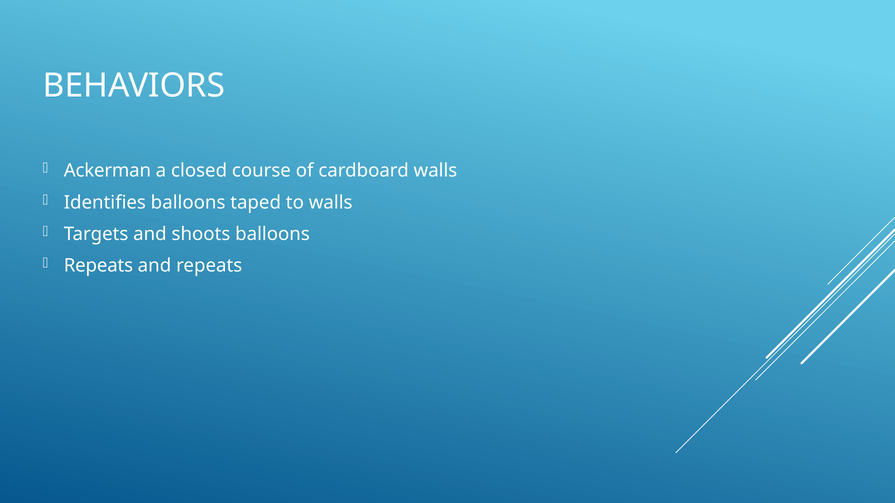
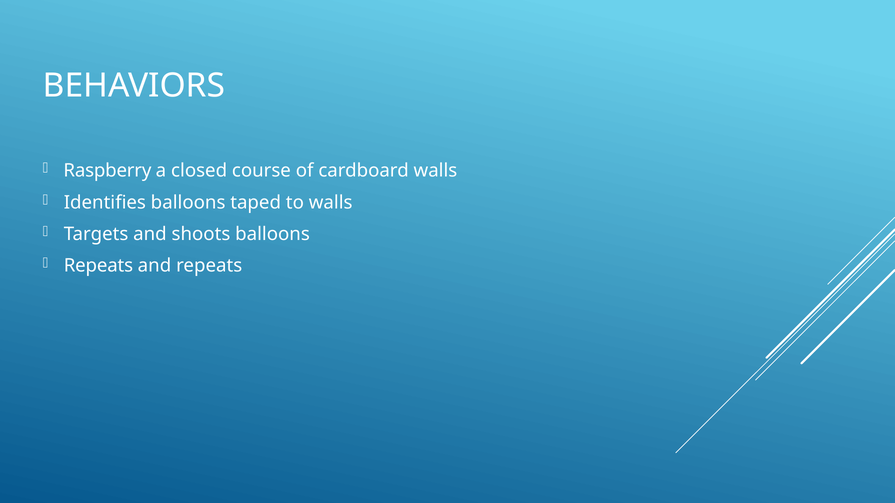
Ackerman: Ackerman -> Raspberry (107, 171)
